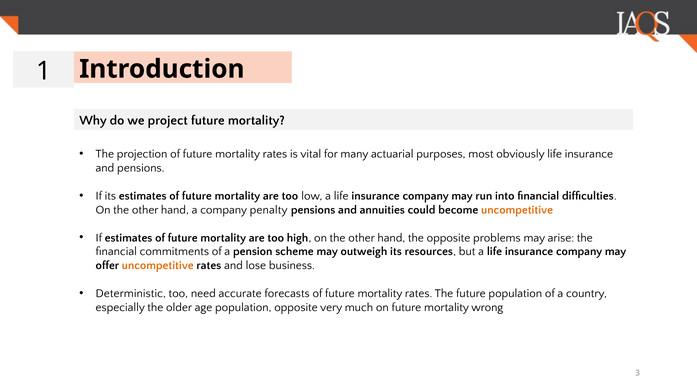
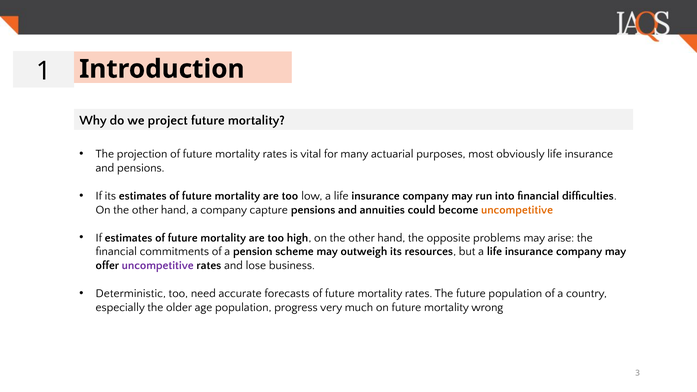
penalty: penalty -> capture (269, 210)
uncompetitive colour: orange -> purple (158, 266)
population opposite: opposite -> progress (296, 307)
